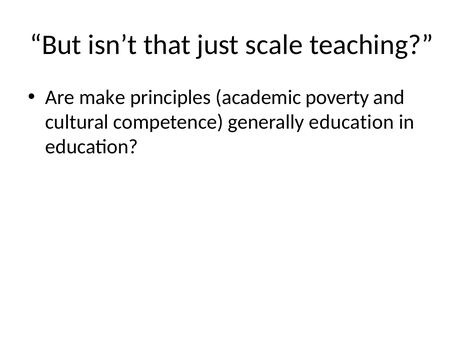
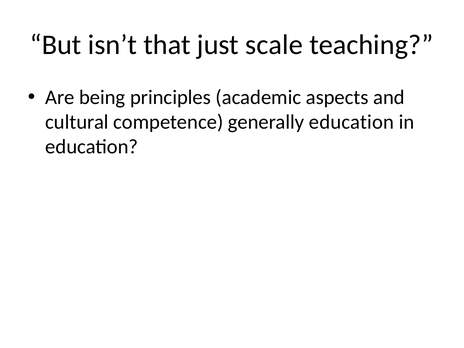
make: make -> being (102, 97)
poverty: poverty -> aspects (337, 97)
